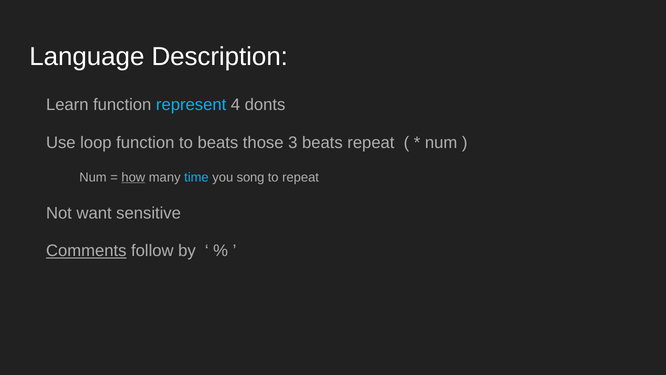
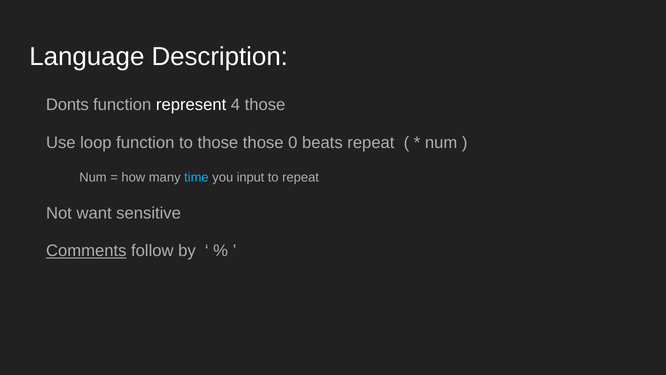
Learn: Learn -> Donts (67, 105)
represent colour: light blue -> white (191, 105)
4 donts: donts -> those (265, 105)
to beats: beats -> those (218, 142)
3: 3 -> 0 (293, 142)
how underline: present -> none (133, 177)
song: song -> input (251, 177)
